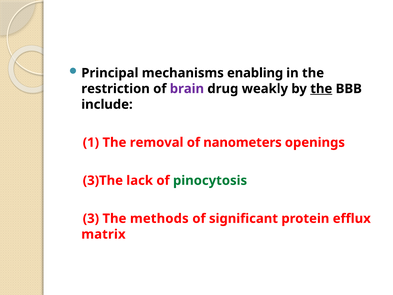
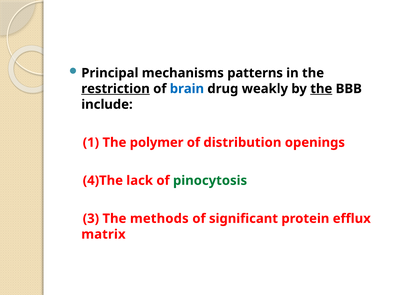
enabling: enabling -> patterns (255, 73)
restriction underline: none -> present (116, 89)
brain colour: purple -> blue (187, 89)
removal: removal -> polymer (157, 142)
nanometers: nanometers -> distribution (242, 142)
3)The: 3)The -> 4)The (103, 180)
